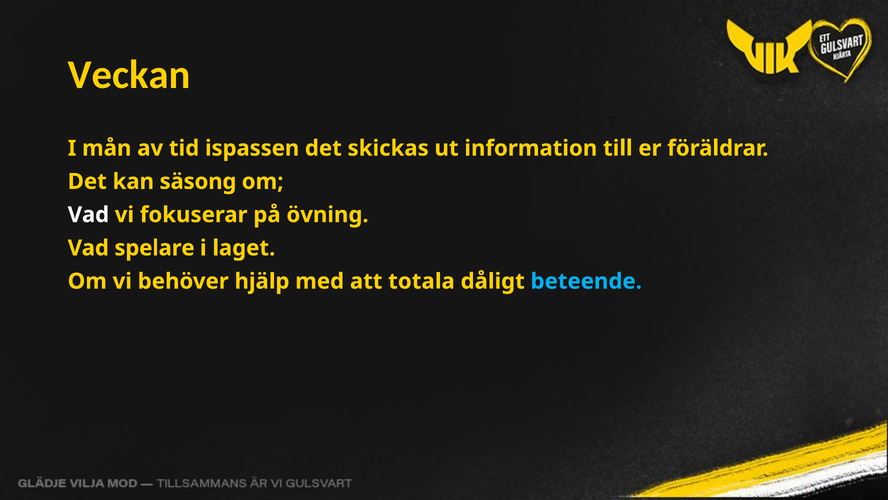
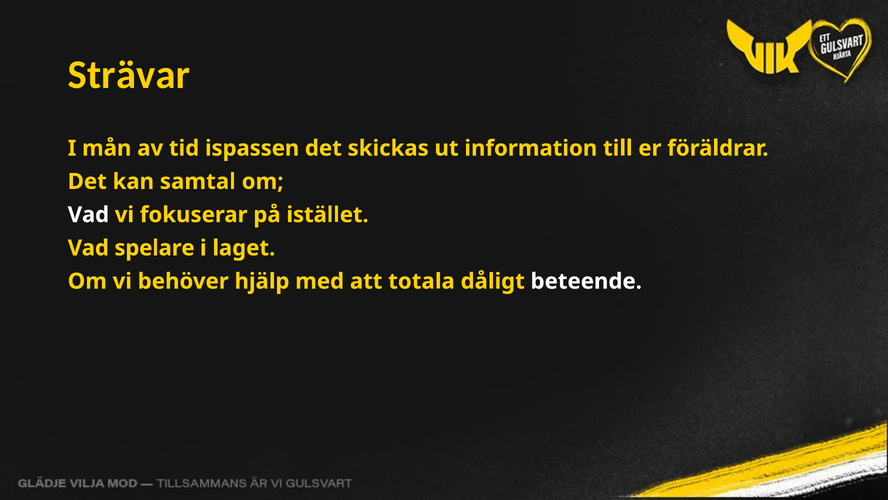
Veckan: Veckan -> Strävar (129, 75)
säsong: säsong -> samtal (198, 181)
övning: övning -> istället (328, 215)
beteende colour: light blue -> white (586, 281)
